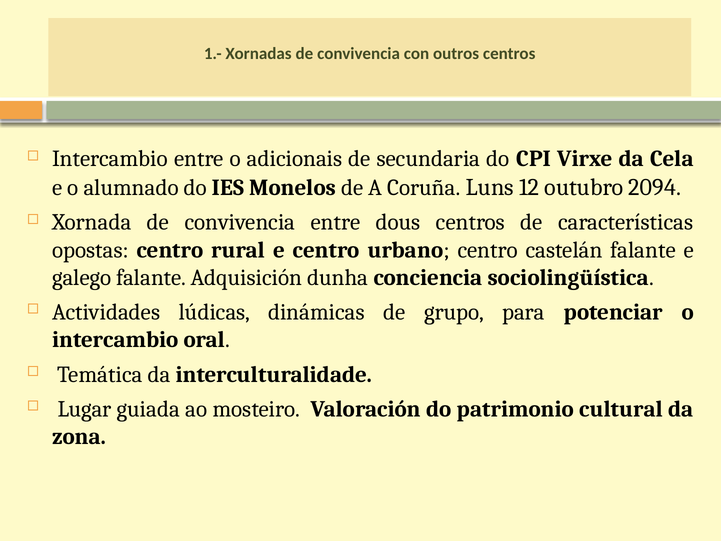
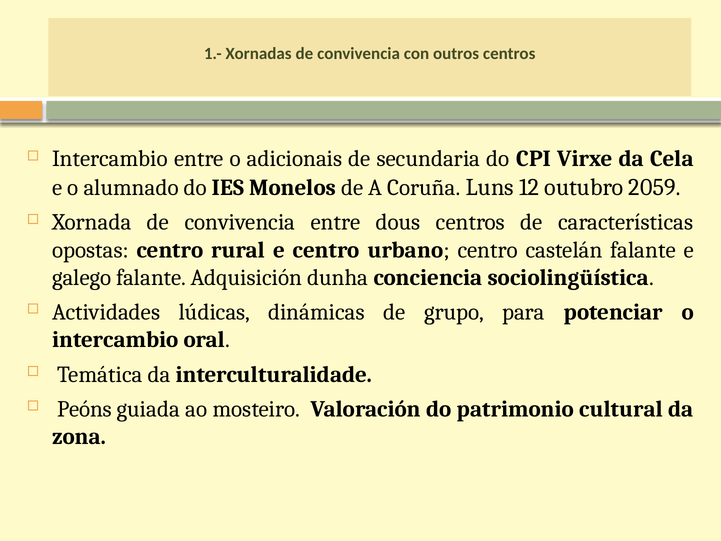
2094: 2094 -> 2059 (655, 187)
Lugar: Lugar -> Peóns (85, 409)
